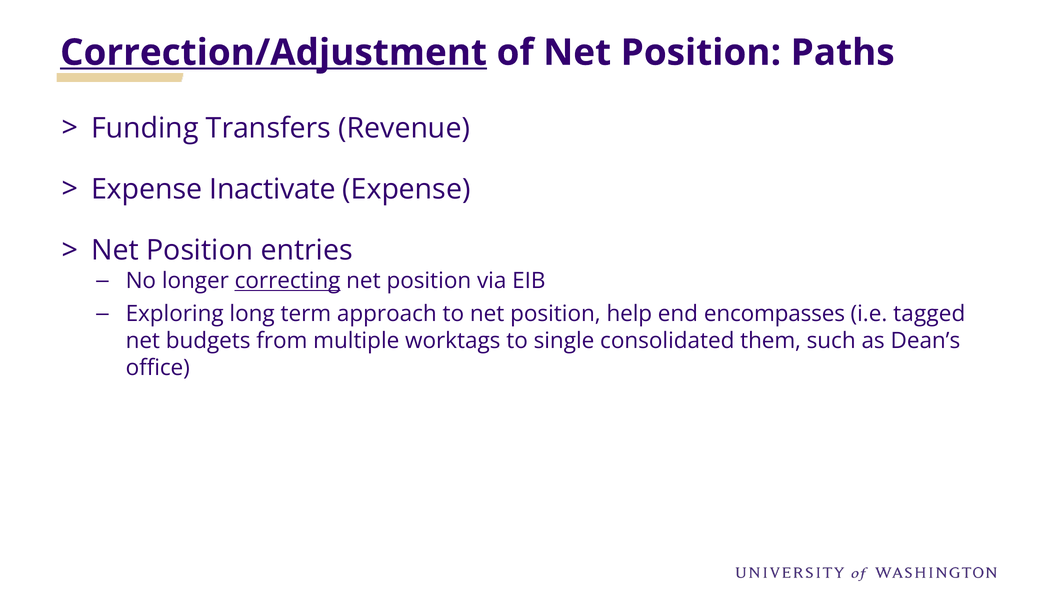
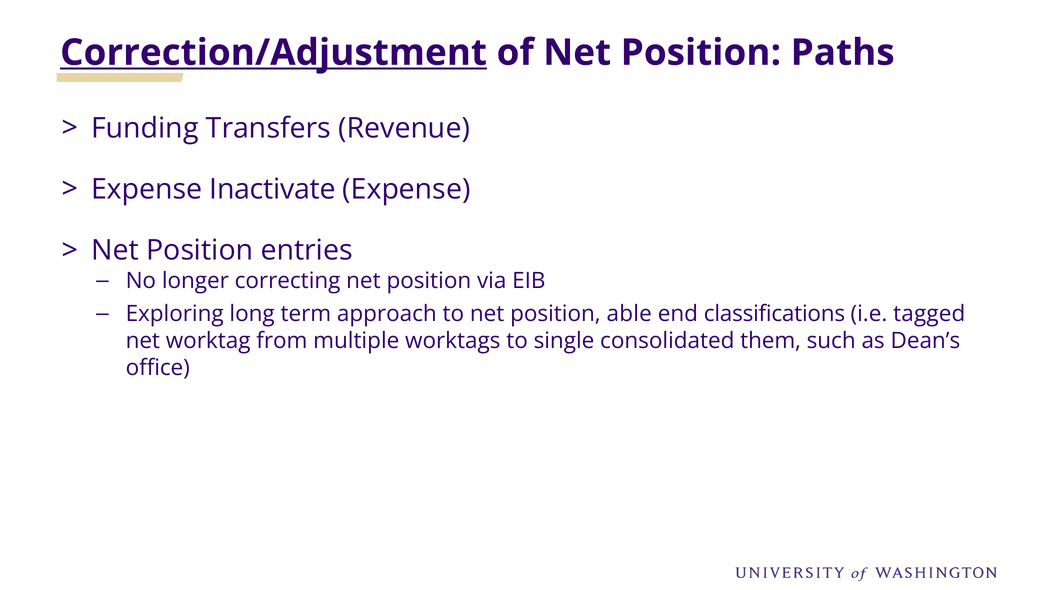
correcting underline: present -> none (288, 281)
help: help -> able (629, 314)
encompasses: encompasses -> classifications (774, 314)
budgets: budgets -> worktag (208, 341)
